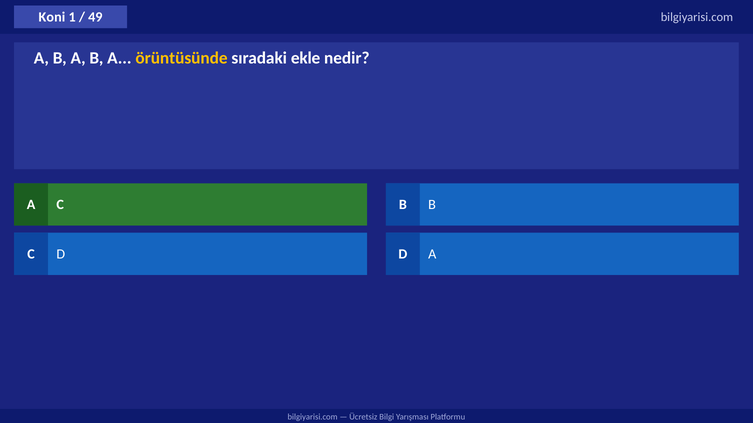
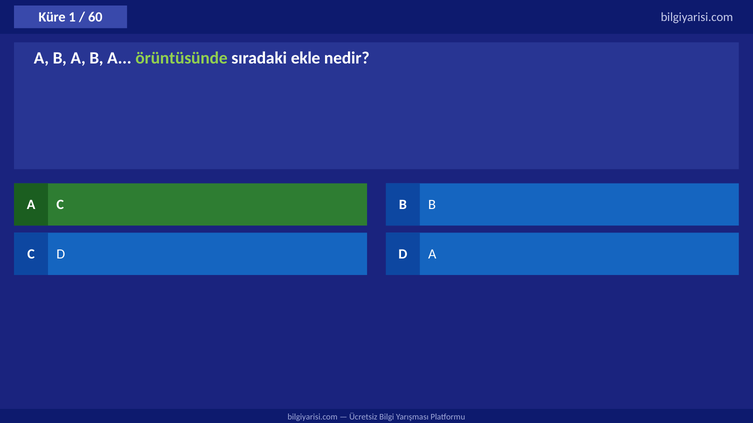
Koni: Koni -> Küre (52, 17)
49: 49 -> 60 (95, 17)
örüntüsünde colour: yellow -> light green (182, 58)
